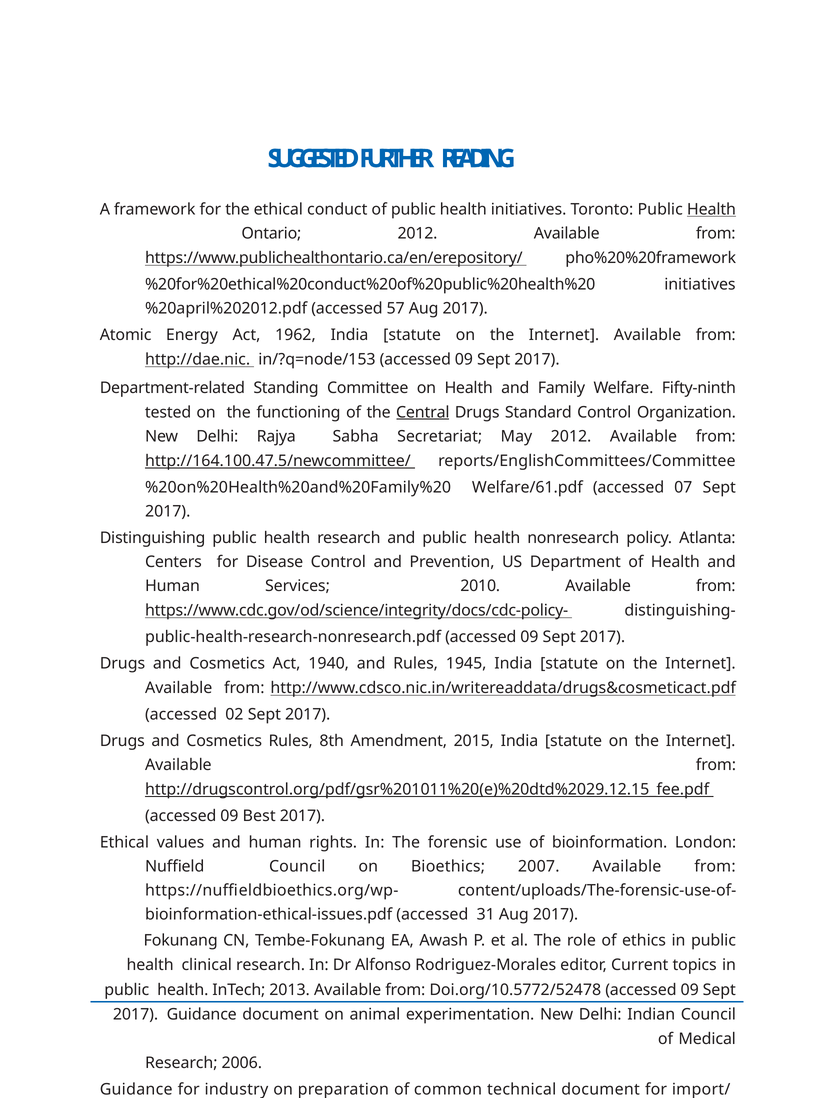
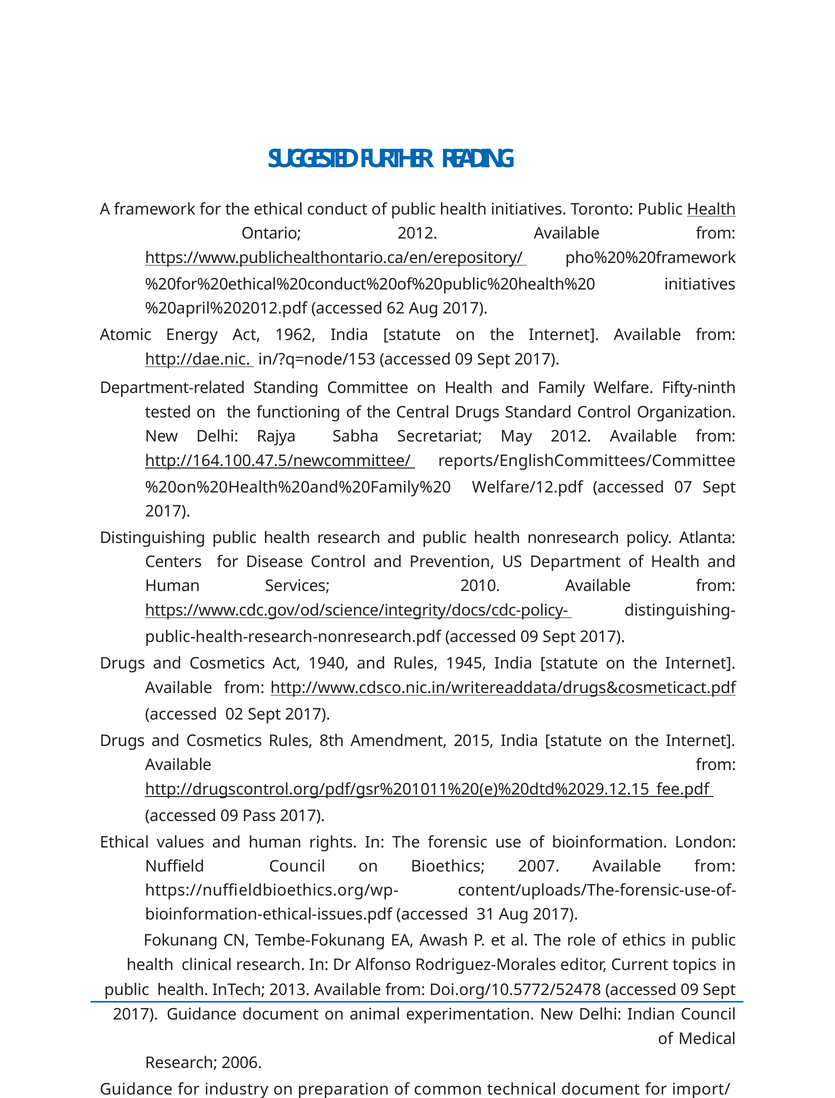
57: 57 -> 62 (396, 308)
Central underline: present -> none (423, 412)
Welfare/61.pdf: Welfare/61.pdf -> Welfare/12.pdf (527, 487)
Best: Best -> Pass (259, 815)
